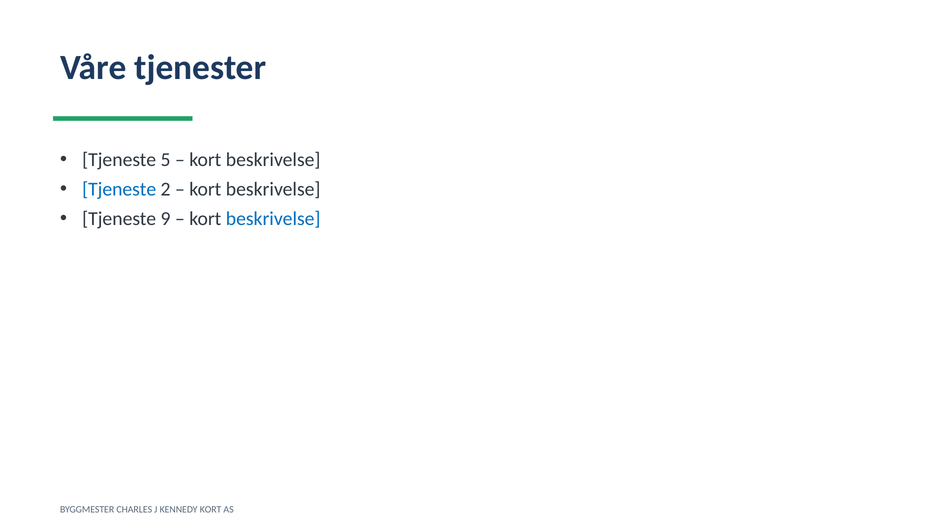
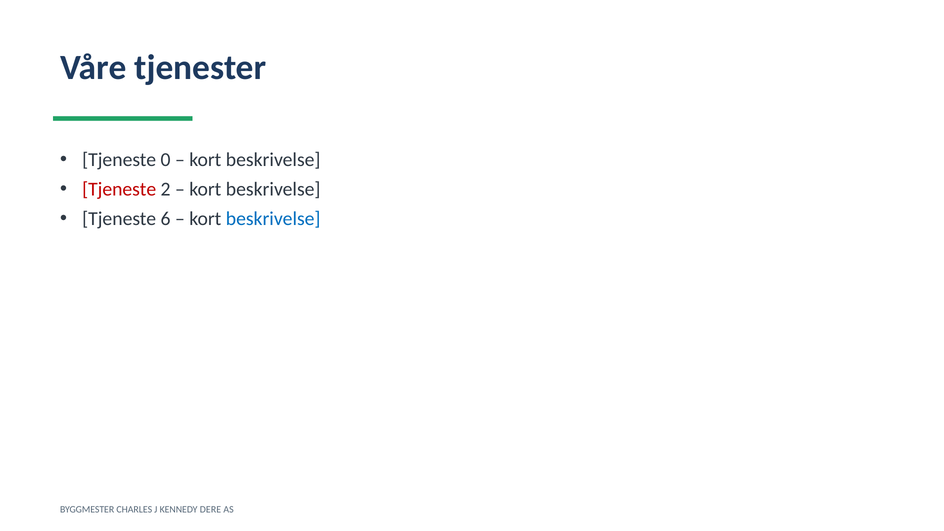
5: 5 -> 0 (166, 160)
Tjeneste colour: blue -> red (119, 189)
9: 9 -> 6 (166, 219)
KENNEDY KORT: KORT -> DERE (210, 509)
